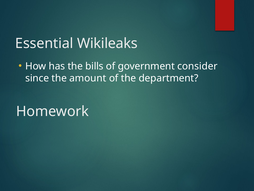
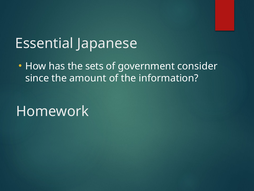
Wikileaks: Wikileaks -> Japanese (107, 43)
bills: bills -> sets (94, 66)
department: department -> information (169, 78)
